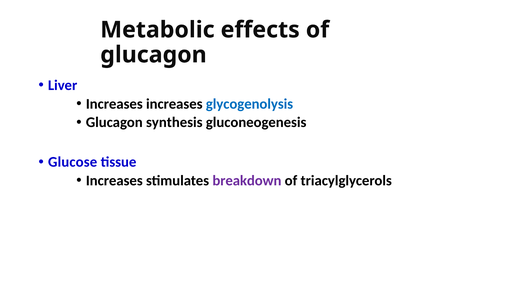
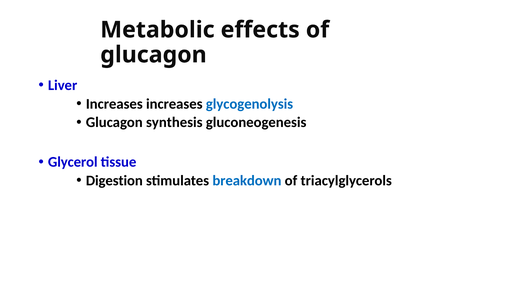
Glucose: Glucose -> Glycerol (73, 162)
Increases: Increases -> Digestion (114, 181)
breakdown colour: purple -> blue (247, 181)
